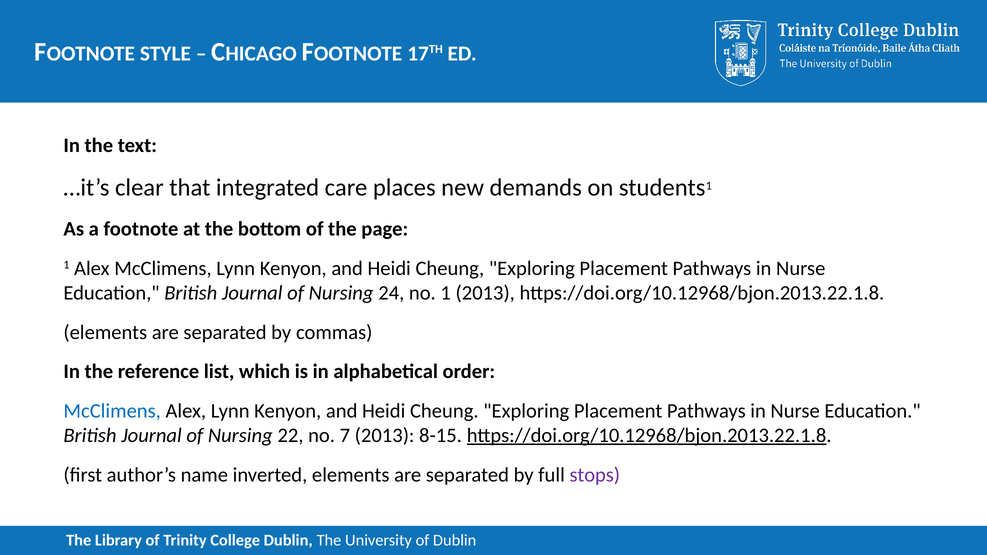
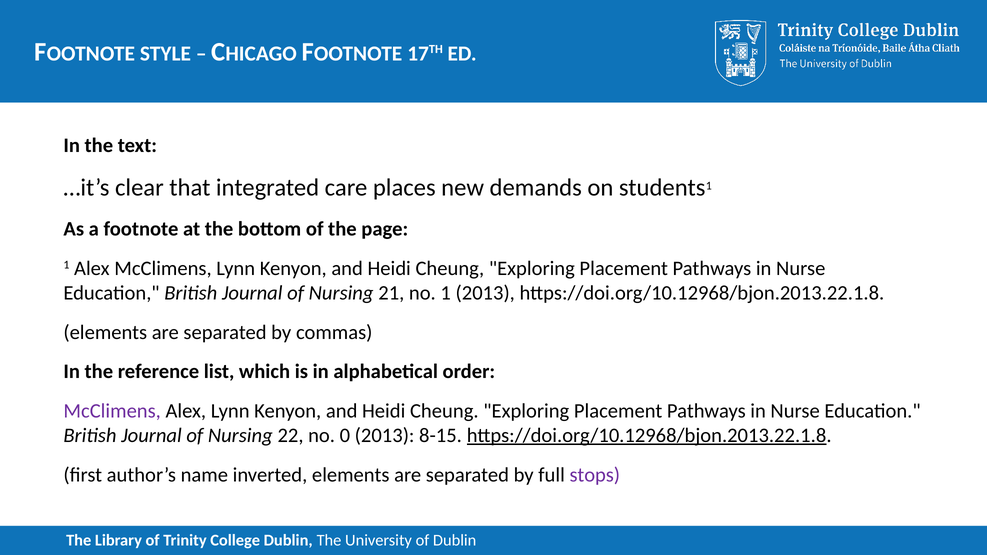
24: 24 -> 21 (391, 293)
McClimens colour: blue -> purple (112, 411)
7: 7 -> 0 (345, 436)
